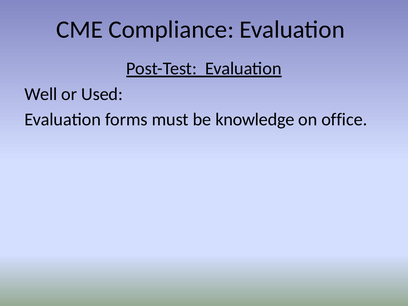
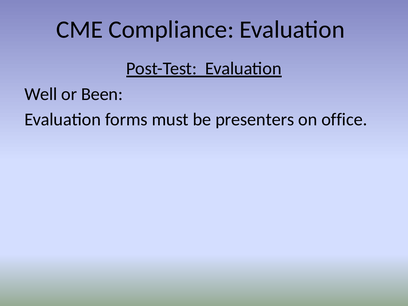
Used: Used -> Been (102, 94)
knowledge: knowledge -> presenters (255, 119)
